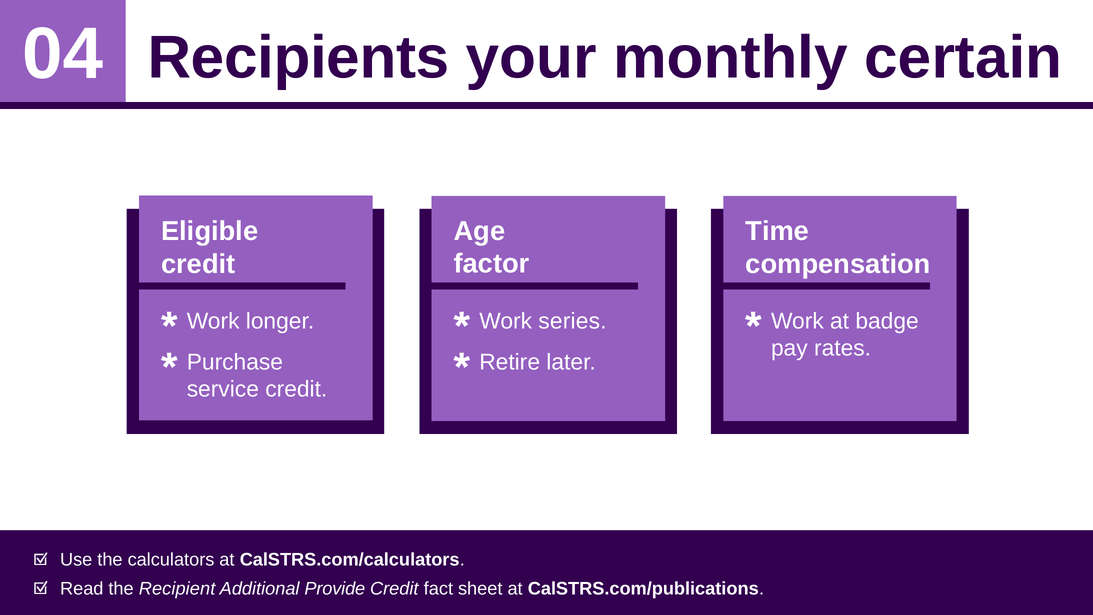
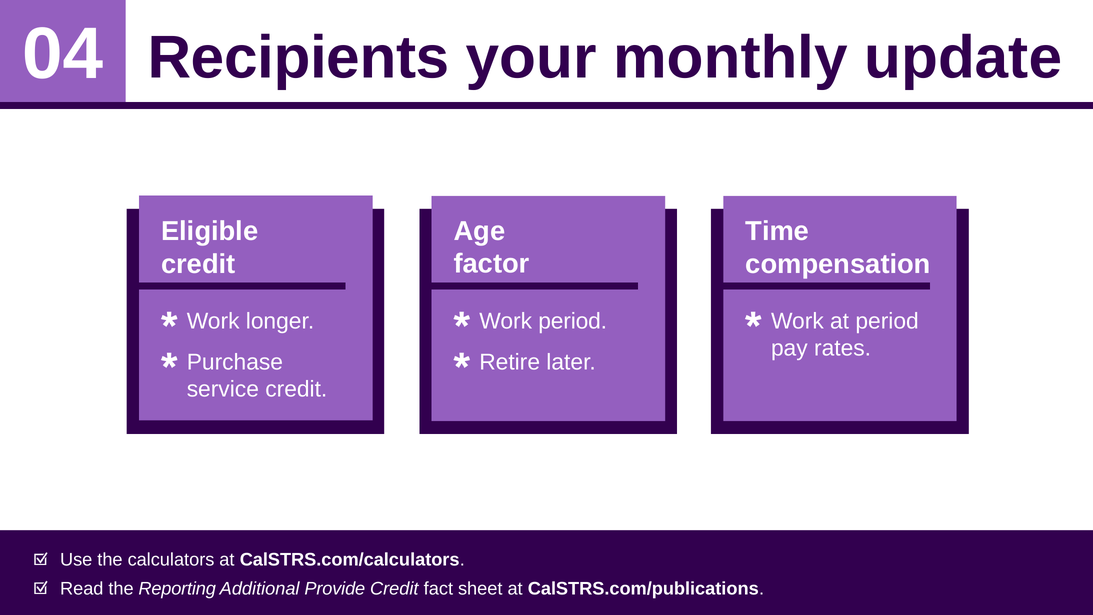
certain: certain -> update (963, 58)
Work series: series -> period (573, 321)
at badge: badge -> period (887, 321)
Recipient: Recipient -> Reporting (177, 588)
